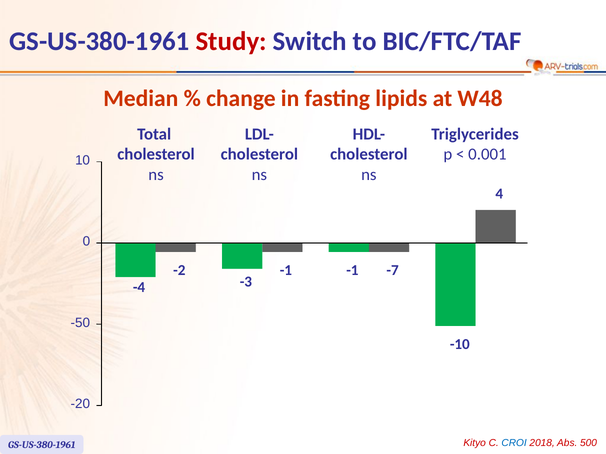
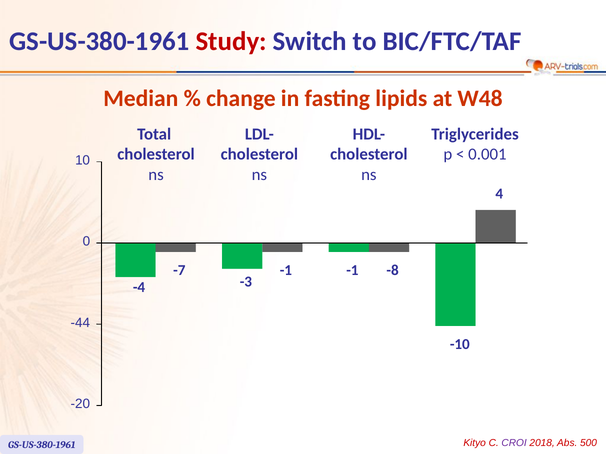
-2: -2 -> -7 (179, 271)
-7: -7 -> -8 (393, 271)
-50: -50 -> -44 (80, 323)
CROI colour: blue -> purple (514, 443)
